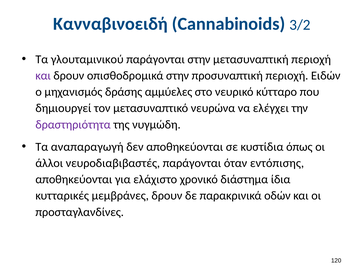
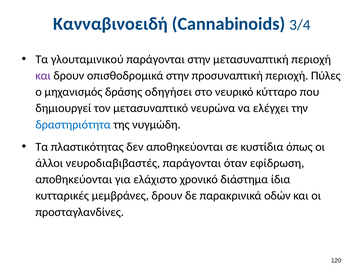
3/2: 3/2 -> 3/4 (300, 25)
Ειδών: Ειδών -> Πύλες (326, 75)
αμμύελες: αμμύελες -> οδηγήσει (168, 92)
δραστηριότητα colour: purple -> blue (73, 124)
αναπαραγωγή: αναπαραγωγή -> πλαστικότητας (87, 146)
εντόπισης: εντόπισης -> εφίδρωση (277, 163)
